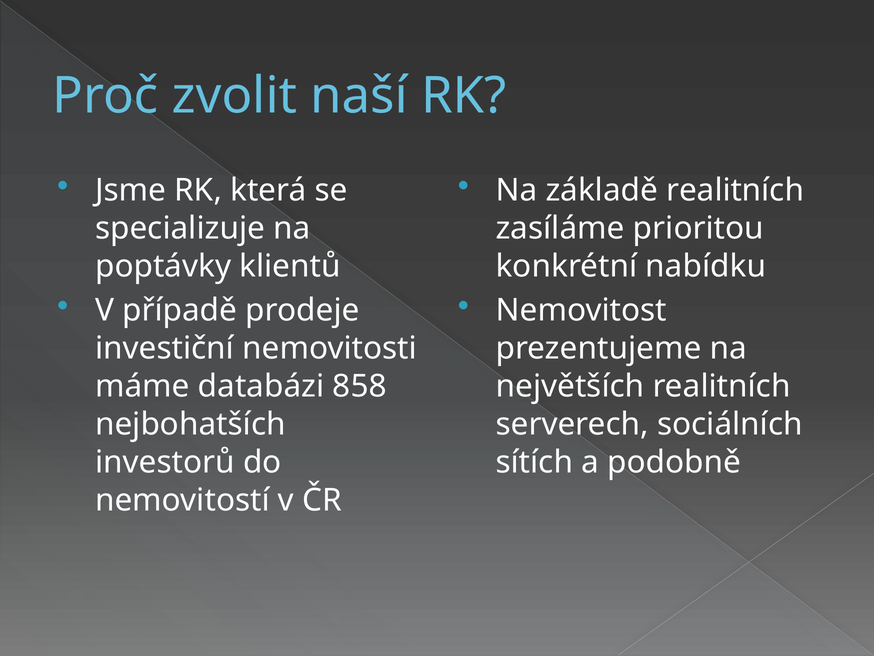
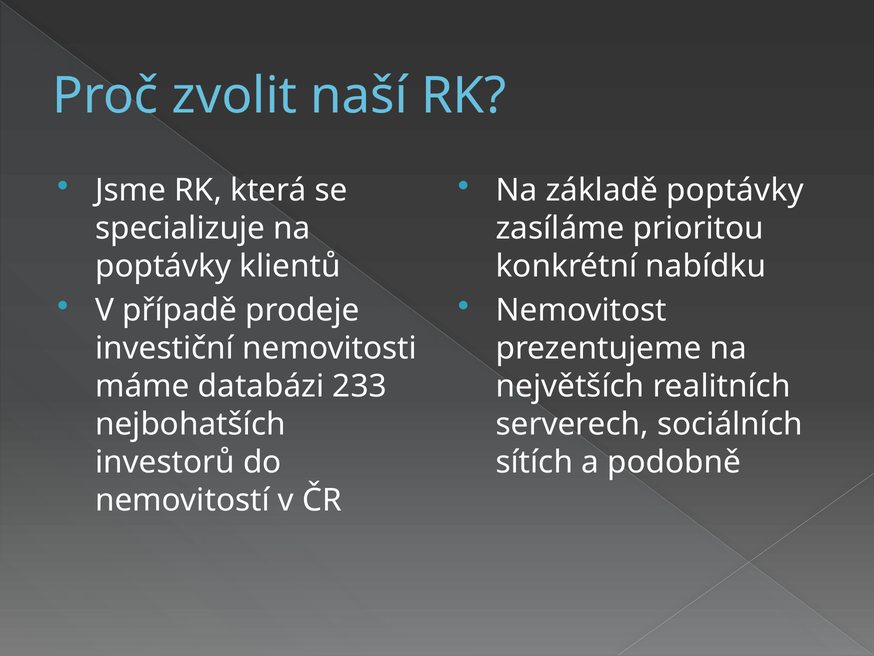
základě realitních: realitních -> poptávky (735, 190)
858: 858 -> 233 (360, 386)
